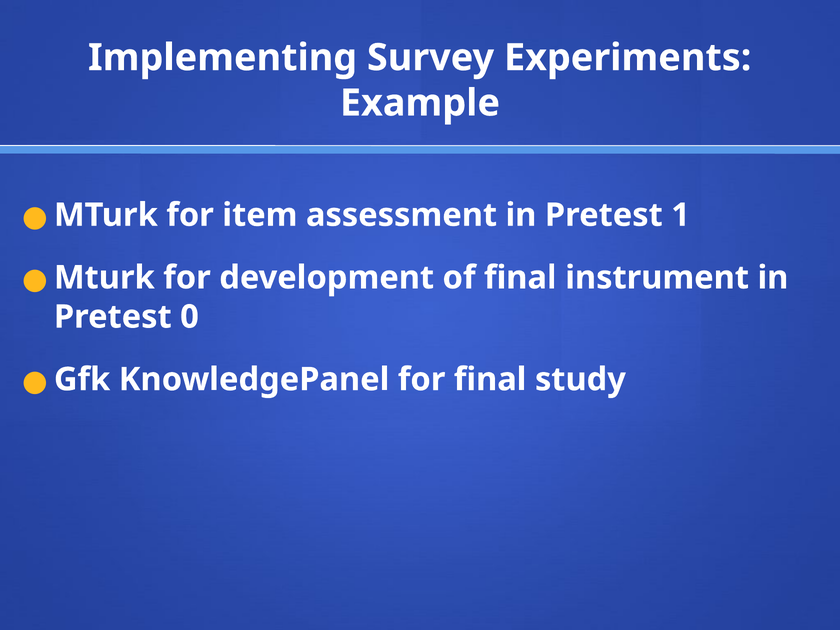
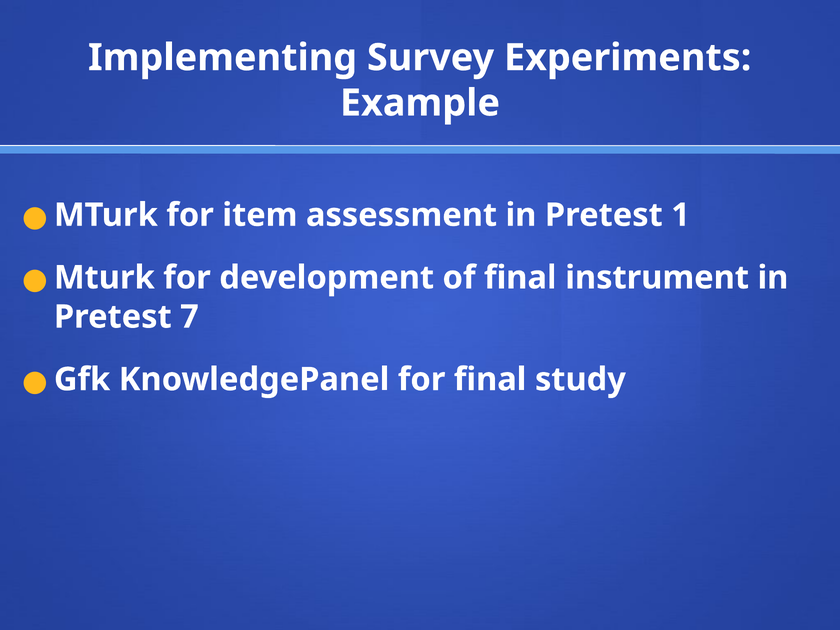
0: 0 -> 7 (189, 317)
